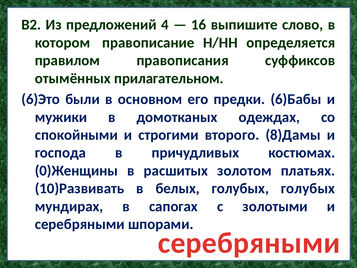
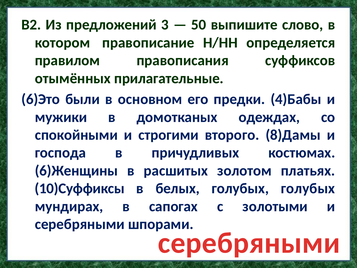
4: 4 -> 3 (165, 25)
16: 16 -> 50 (199, 25)
прилагательном: прилагательном -> прилагательные (169, 78)
6)Бабы: 6)Бабы -> 4)Бабы (296, 99)
0)Женщины: 0)Женщины -> 6)Женщины (76, 171)
10)Развивать: 10)Развивать -> 10)Суффиксы (80, 188)
